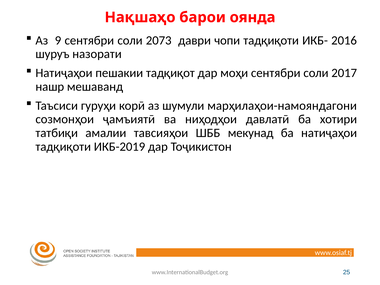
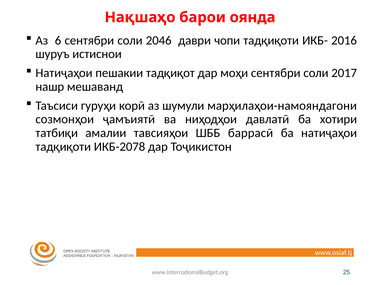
9: 9 -> 6 (58, 40)
2073: 2073 -> 2046 (159, 40)
назорати: назорати -> истиснои (97, 54)
мекунад: мекунад -> баррасӣ (251, 133)
ИКБ-2019: ИКБ-2019 -> ИКБ-2078 (120, 147)
